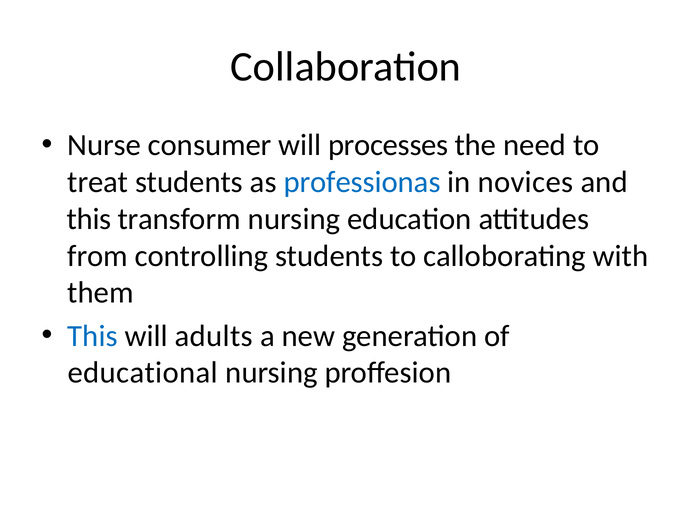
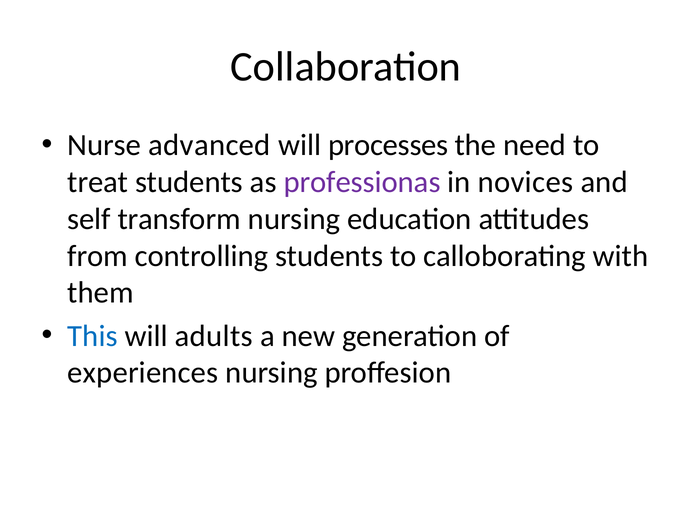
consumer: consumer -> advanced (210, 145)
professionas colour: blue -> purple (362, 182)
this: this -> self (89, 219)
educational: educational -> experiences (143, 373)
